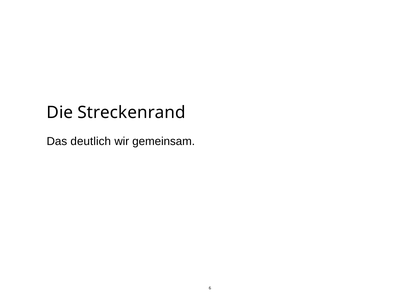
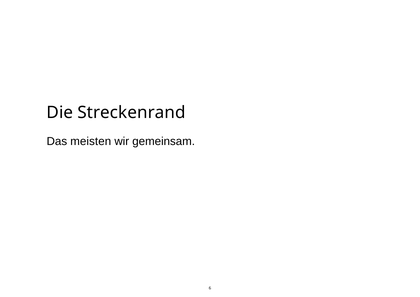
deutlich: deutlich -> meisten (91, 141)
